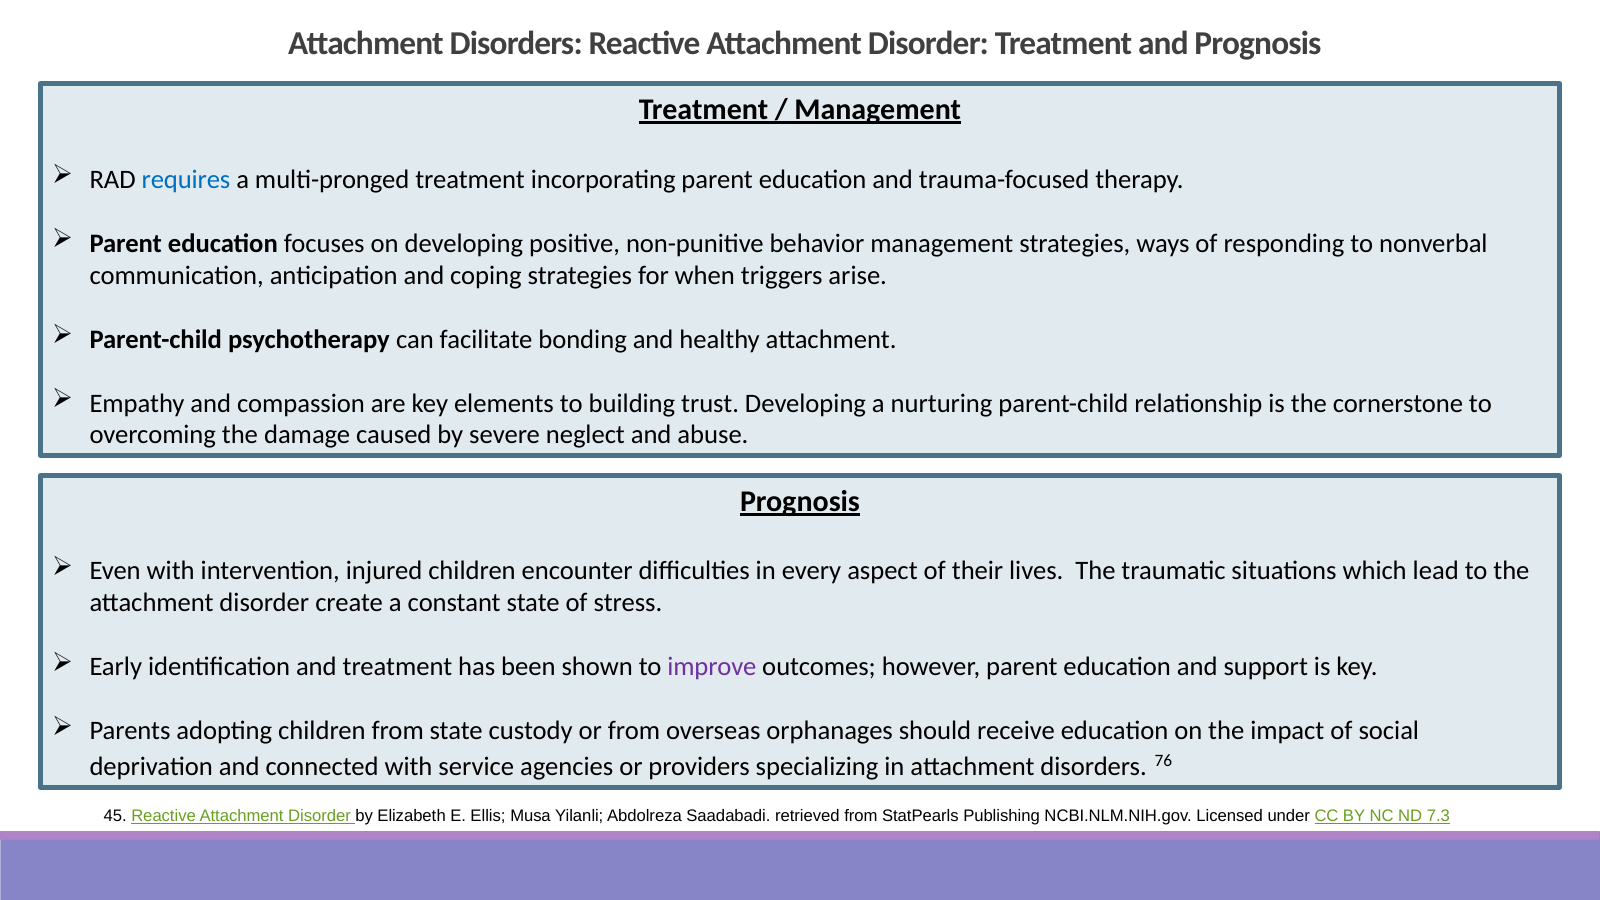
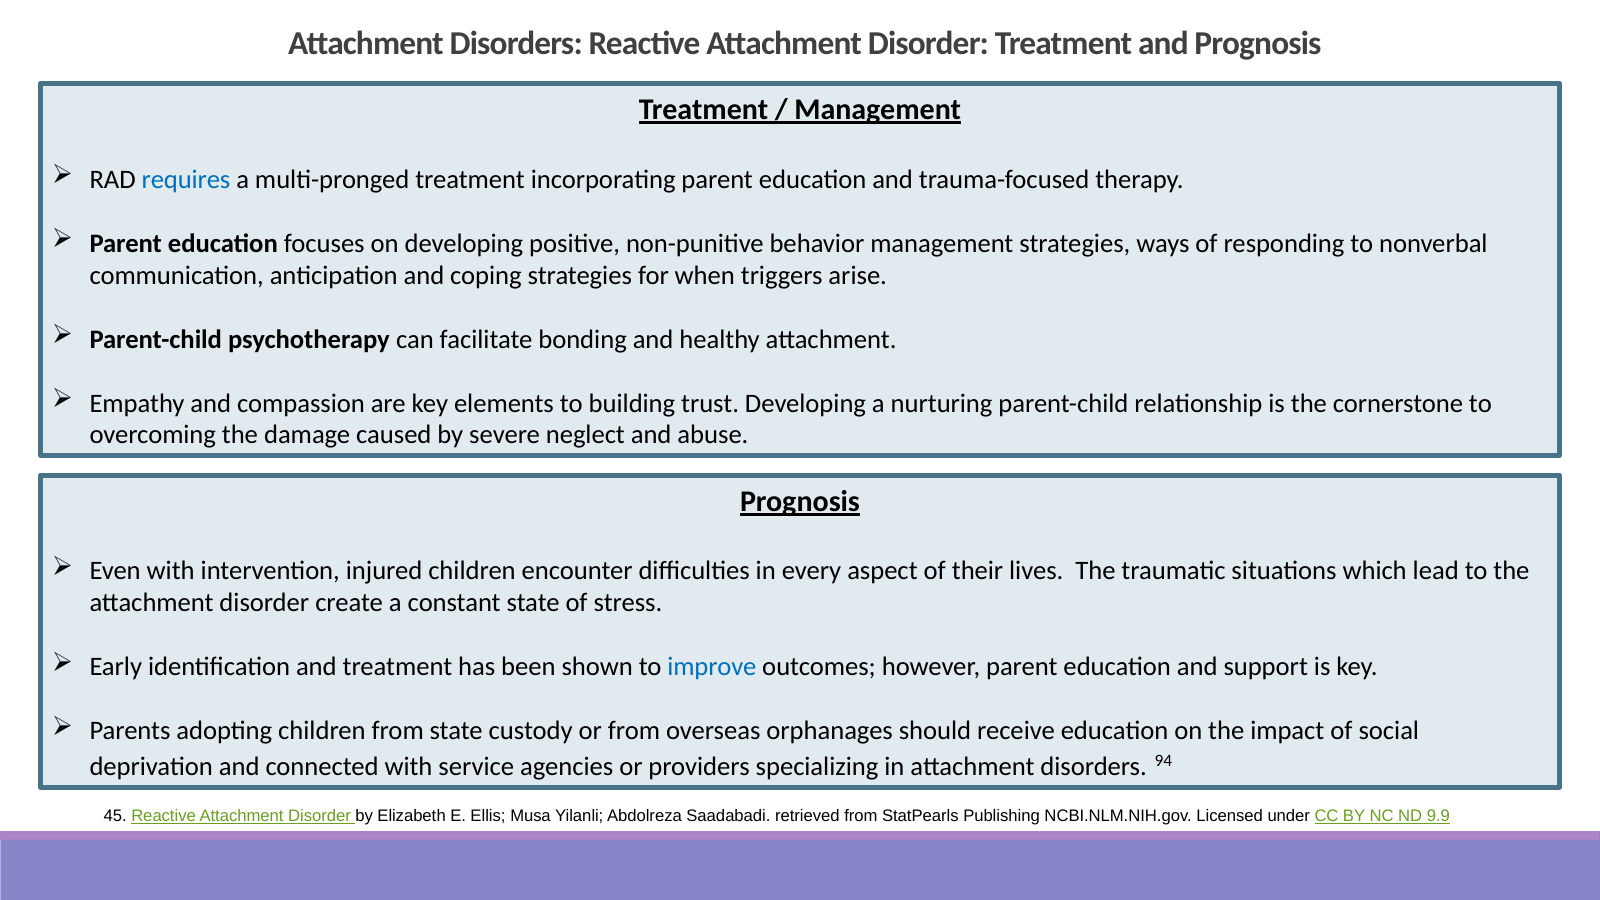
improve colour: purple -> blue (712, 667)
76: 76 -> 94 (1163, 760)
7.3: 7.3 -> 9.9 (1438, 816)
